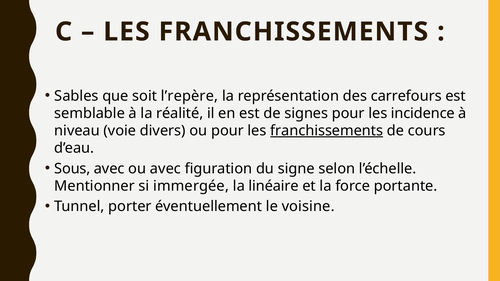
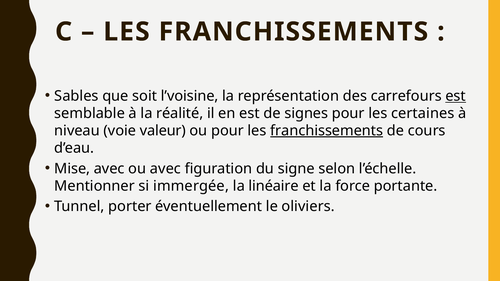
l’repère: l’repère -> l’voisine (190, 96)
est underline: none -> present (456, 96)
incidence: incidence -> certaines (423, 113)
divers: divers -> valeur (163, 131)
Sous: Sous -> Mise (72, 169)
voisine: voisine -> oliviers (308, 207)
